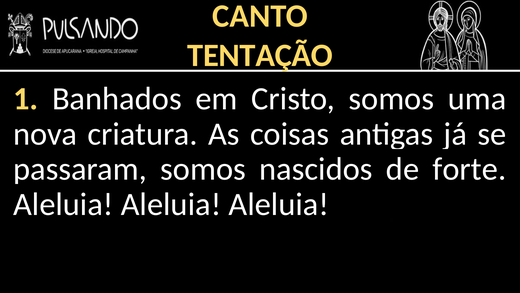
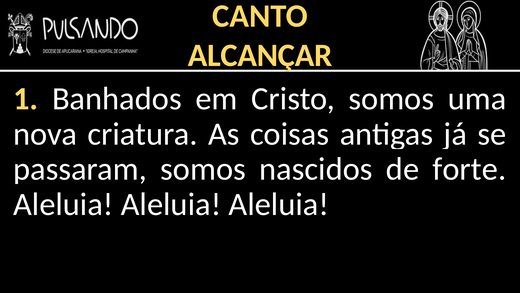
TENTAÇÃO: TENTAÇÃO -> ALCANÇAR (260, 55)
